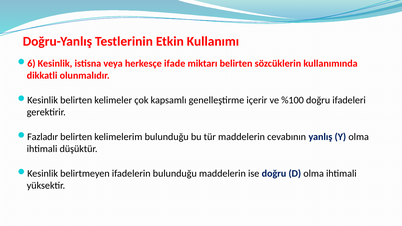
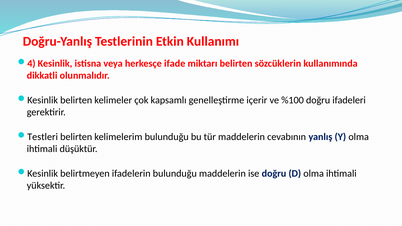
6: 6 -> 4 (31, 64)
Fazladır: Fazladır -> Testleri (43, 137)
